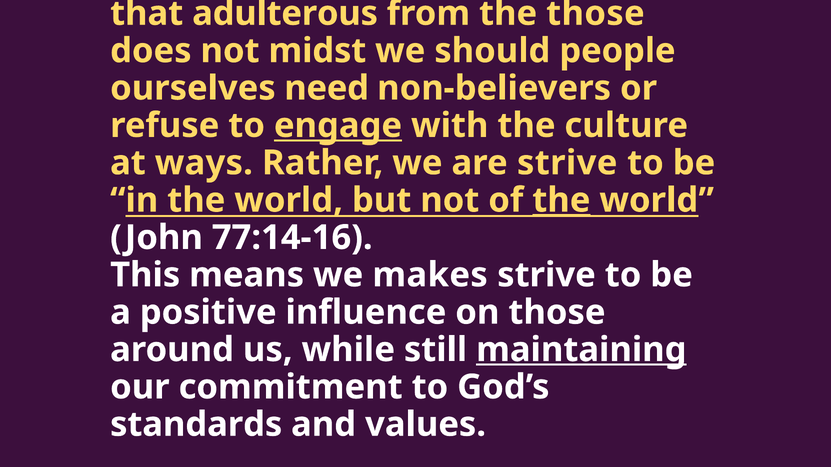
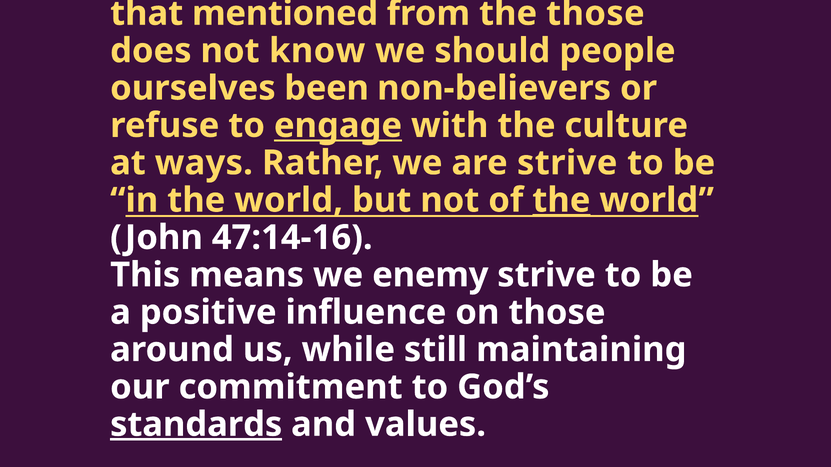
adulterous: adulterous -> mentioned (285, 13)
midst: midst -> know (317, 51)
need: need -> been (327, 88)
77:14-16: 77:14-16 -> 47:14-16 (292, 238)
makes: makes -> enemy (430, 275)
maintaining underline: present -> none (581, 350)
standards underline: none -> present (196, 425)
